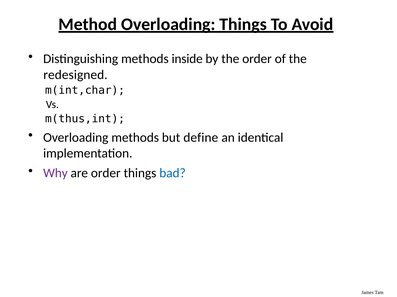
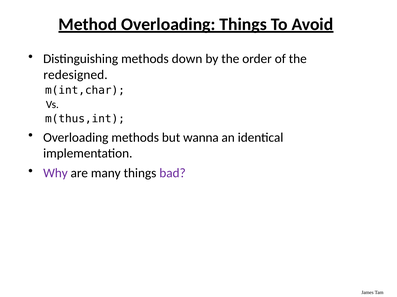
inside: inside -> down (187, 59)
define: define -> wanna (201, 138)
are order: order -> many (106, 173)
bad colour: blue -> purple (173, 173)
